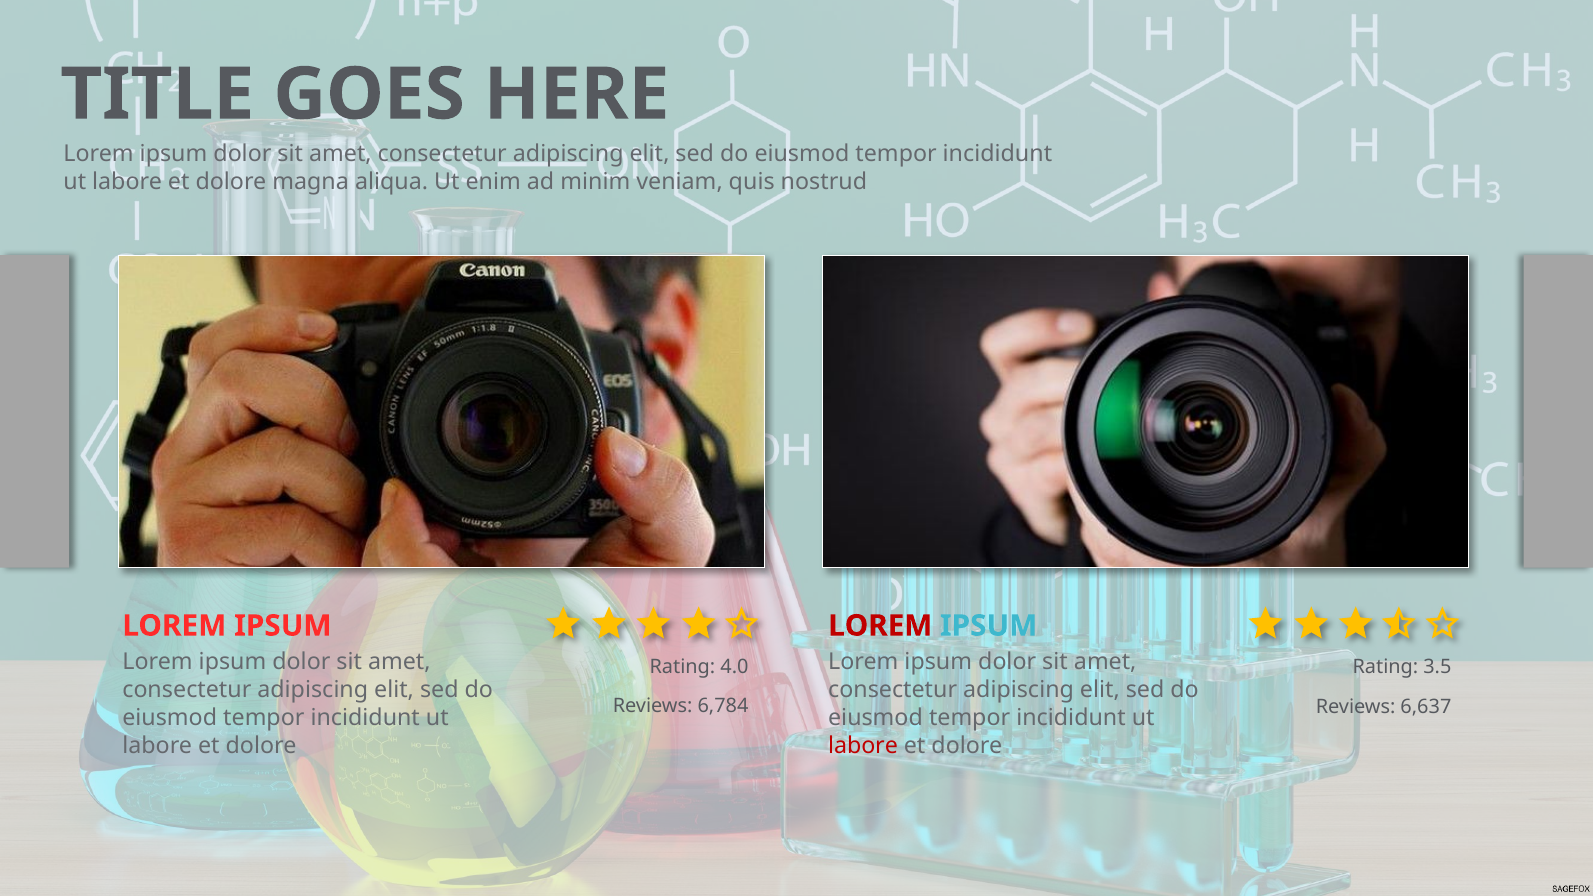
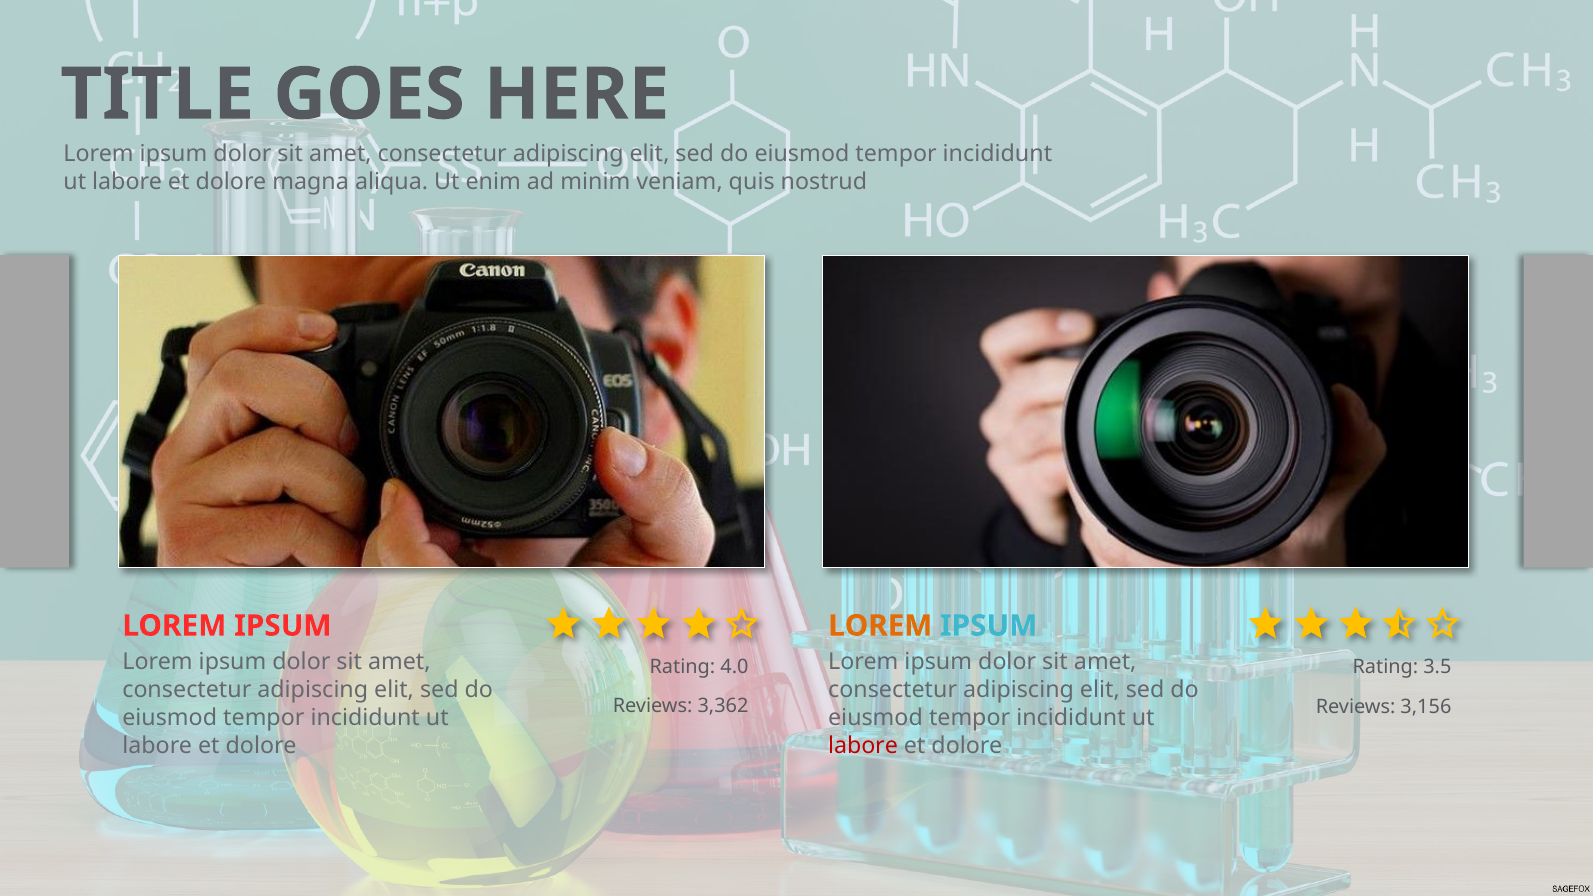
LOREM colour: red -> orange (880, 626)
6,784: 6,784 -> 3,362 (723, 706)
6,637: 6,637 -> 3,156 (1426, 707)
